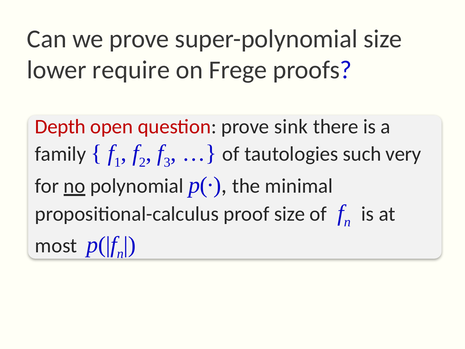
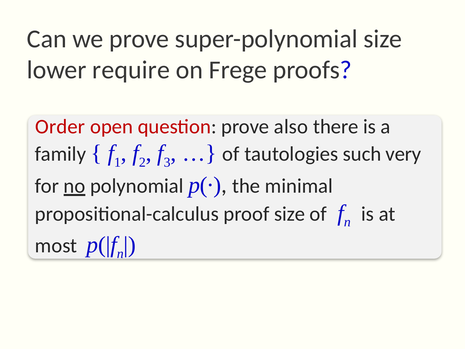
Depth: Depth -> Order (60, 127)
sink: sink -> also (291, 127)
